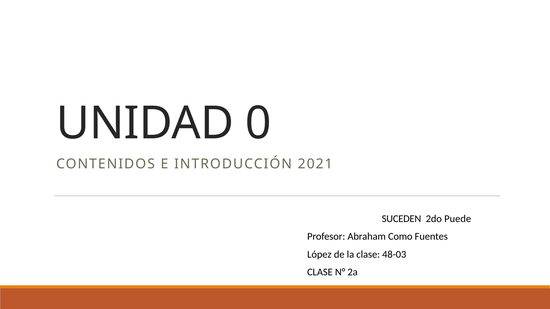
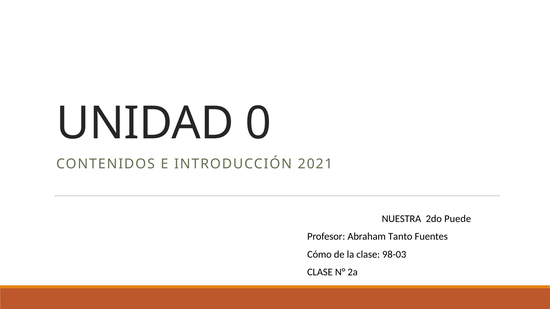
SUCEDEN: SUCEDEN -> NUESTRA (401, 219)
Como: Como -> Tanto (400, 237)
López: López -> Cómo (319, 255)
48-03: 48-03 -> 98-03 (394, 255)
